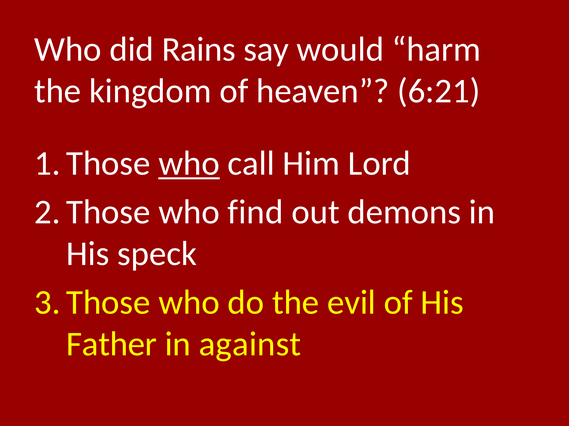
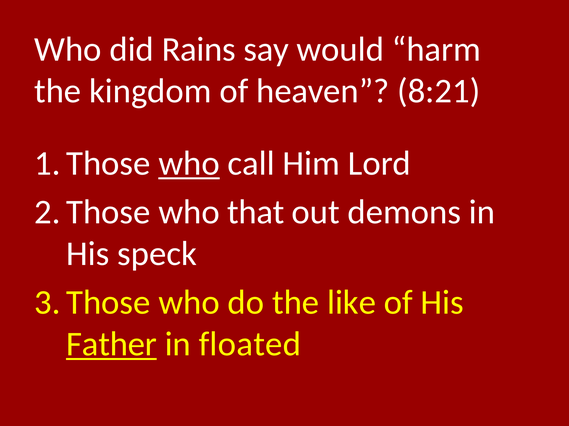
6:21: 6:21 -> 8:21 (439, 91)
find: find -> that (256, 212)
evil: evil -> like (352, 303)
Father underline: none -> present (112, 345)
against: against -> floated (250, 345)
